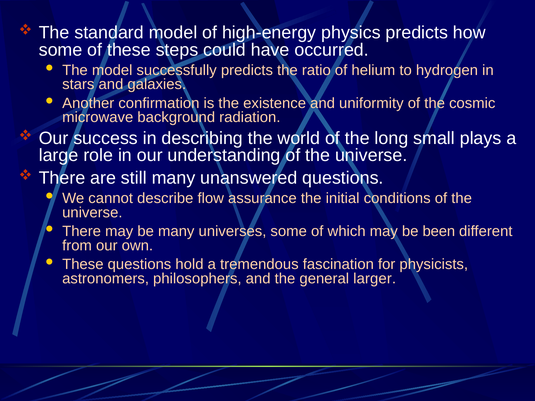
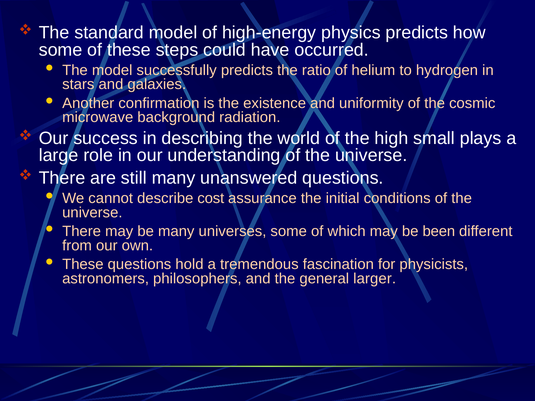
long: long -> high (391, 138)
flow: flow -> cost (211, 198)
